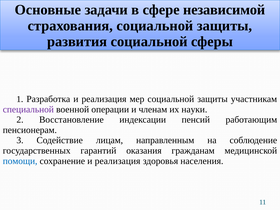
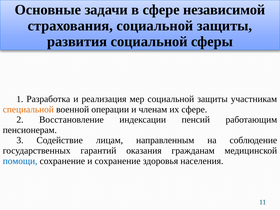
специальной colour: purple -> orange (28, 109)
их науки: науки -> сфере (194, 109)
сохранение и реализация: реализация -> сохранение (118, 161)
